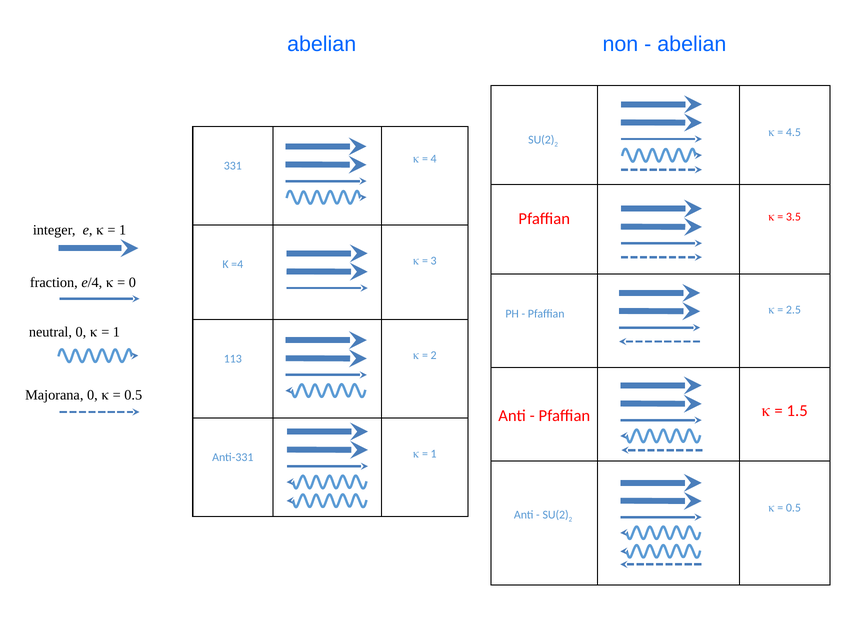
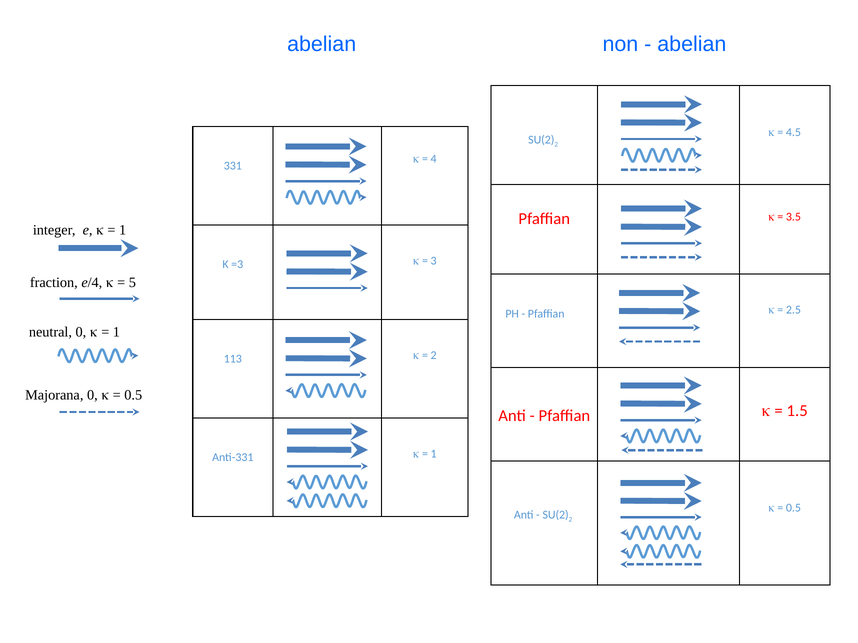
=4: =4 -> =3 (237, 265)
0: 0 -> 5 (132, 283)
